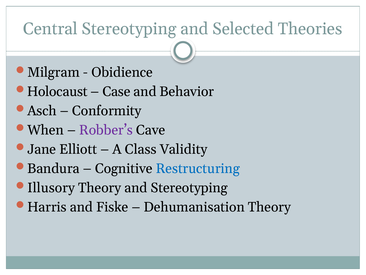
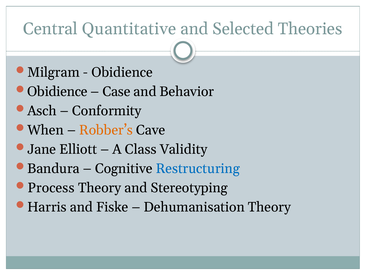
Central Stereotyping: Stereotyping -> Quantitative (129, 29)
Holocaust: Holocaust -> Obidience (57, 91)
Robber’s colour: purple -> orange (106, 130)
Illusory: Illusory -> Process (51, 188)
